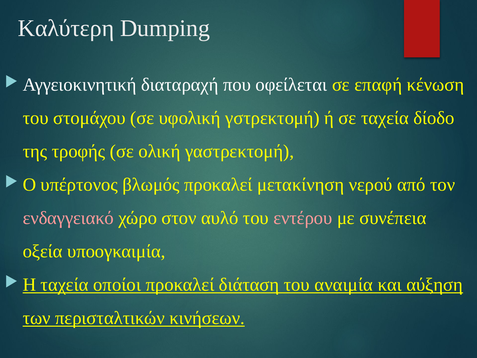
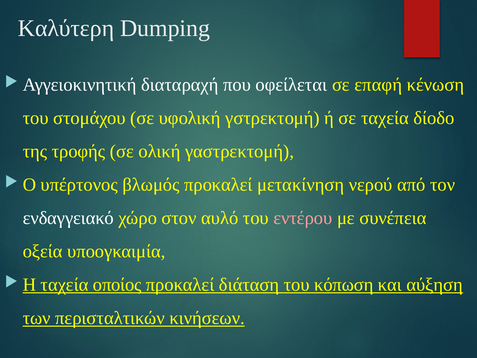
ενδαγγειακό colour: pink -> white (68, 218)
οποίοι: οποίοι -> οποίος (117, 284)
αναιμία: αναιμία -> κόπωση (344, 284)
